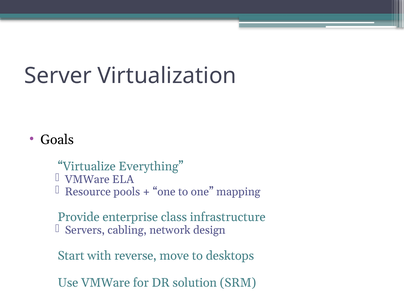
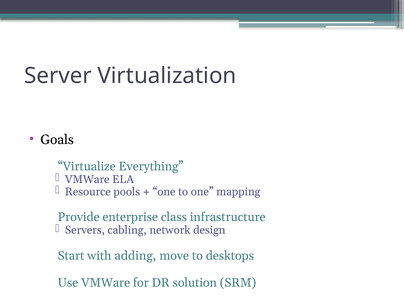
reverse: reverse -> adding (135, 256)
